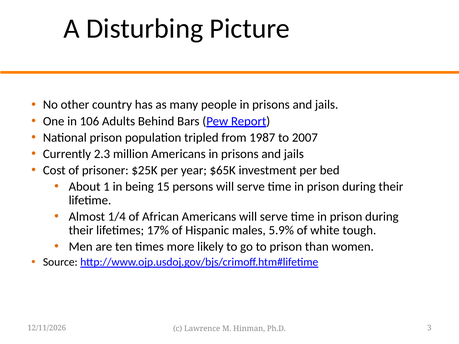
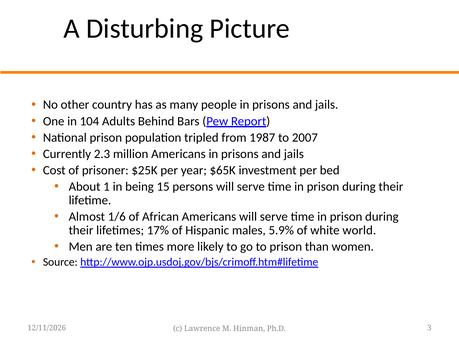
106: 106 -> 104 (89, 121)
1/4: 1/4 -> 1/6 (117, 217)
tough: tough -> world (359, 230)
